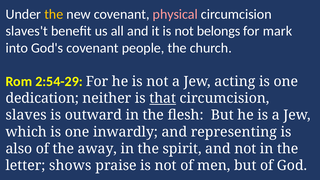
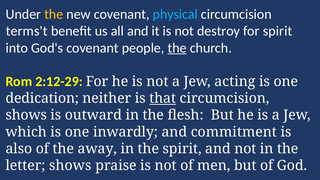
physical colour: pink -> light blue (175, 14)
slaves't: slaves't -> terms't (27, 31)
belongs: belongs -> destroy (219, 31)
for mark: mark -> spirit (278, 31)
the underline: none -> present (177, 48)
2:54-29: 2:54-29 -> 2:12-29 (59, 82)
slaves: slaves -> shows (26, 115)
representing: representing -> commitment (234, 132)
